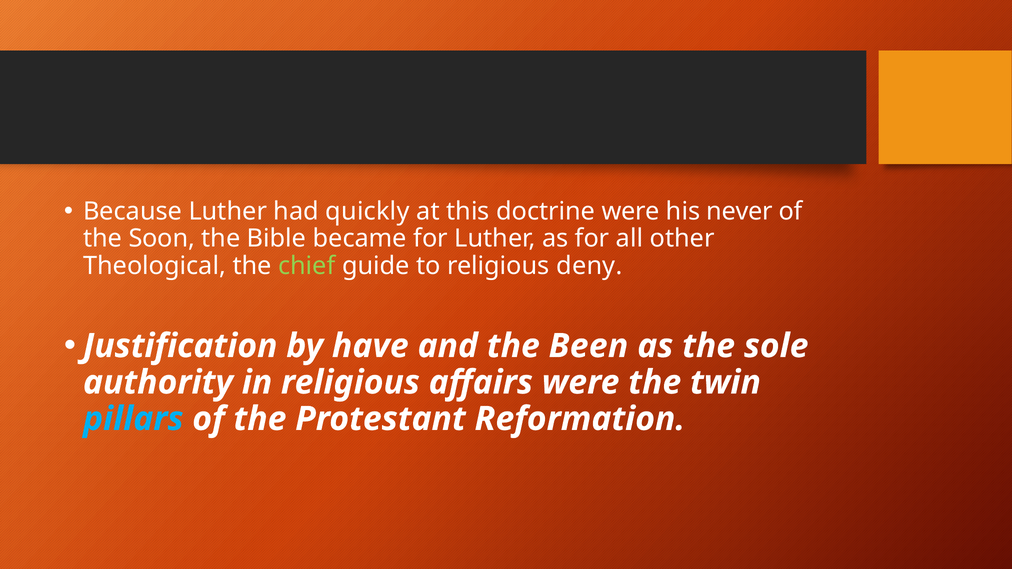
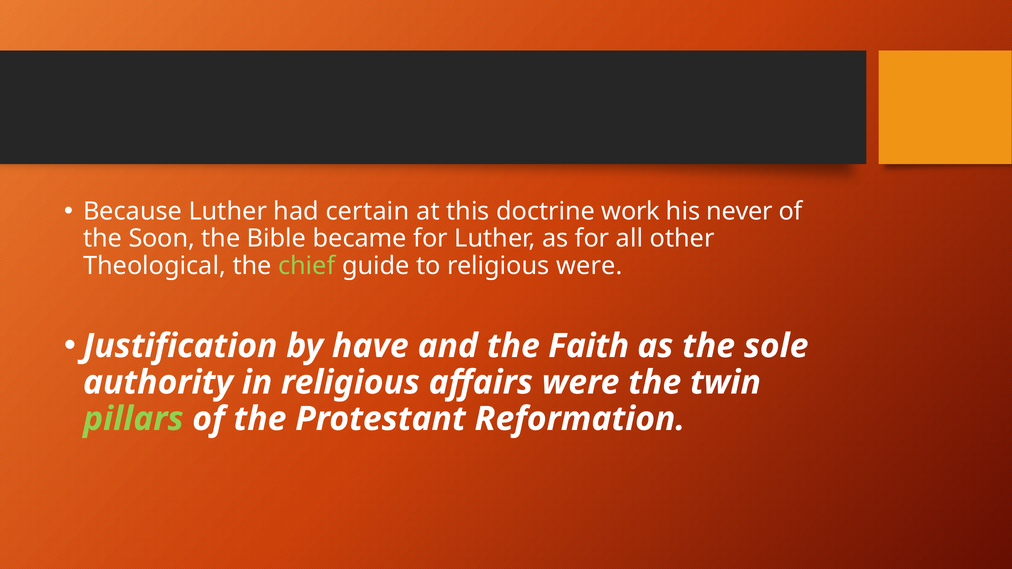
quickly: quickly -> certain (367, 211)
doctrine were: were -> work (631, 211)
religious deny: deny -> were (589, 266)
Been: Been -> Faith (589, 346)
pillars colour: light blue -> light green (133, 419)
